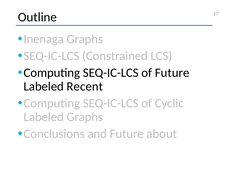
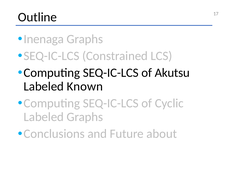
of Future: Future -> Akutsu (172, 73)
Recent: Recent -> Known (85, 86)
